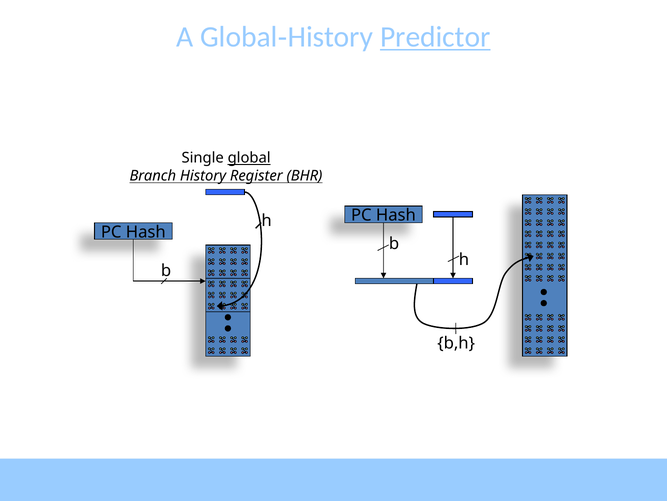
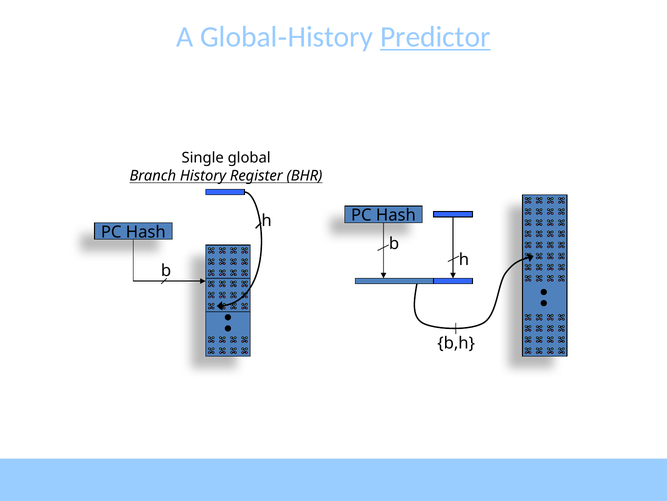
global underline: present -> none (249, 158)
